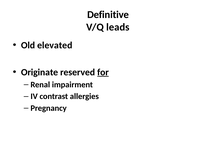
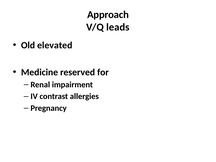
Definitive: Definitive -> Approach (108, 15)
Originate: Originate -> Medicine (40, 72)
for underline: present -> none (103, 72)
